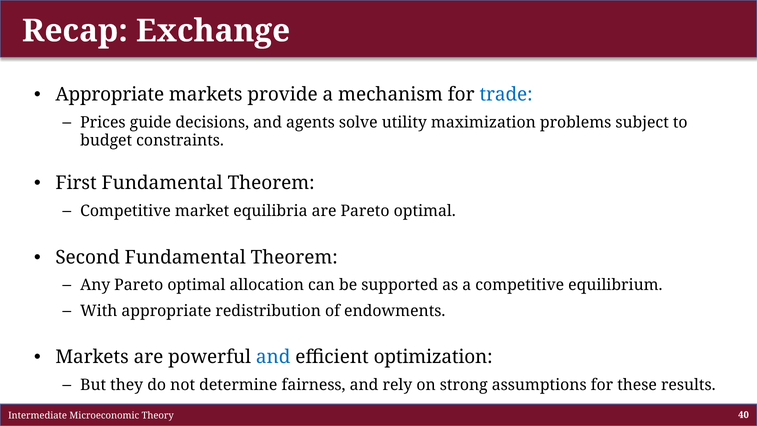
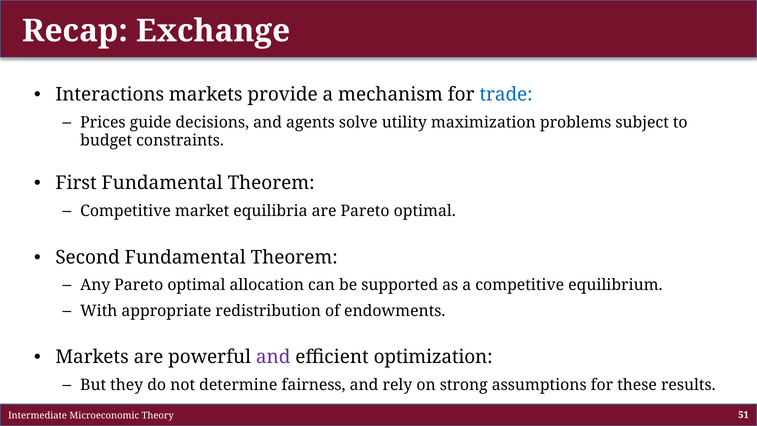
Appropriate: Appropriate -> Interactions (110, 95)
and colour: blue -> purple (273, 357)
40: 40 -> 51 (744, 415)
